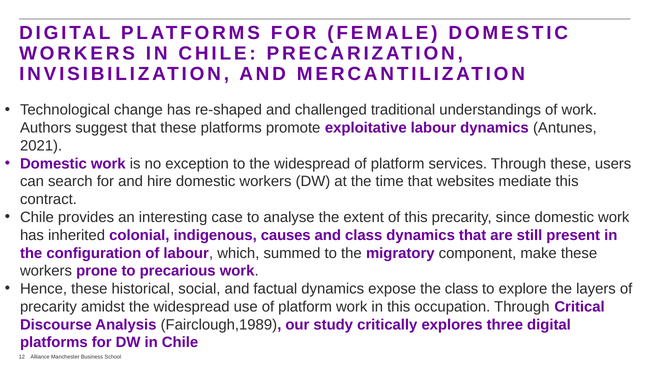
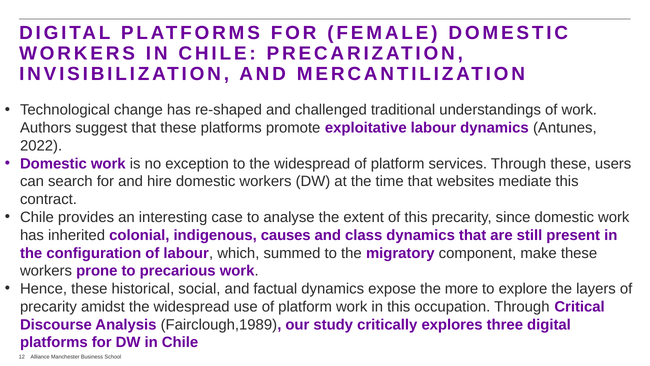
2021: 2021 -> 2022 (41, 146)
the class: class -> more (462, 289)
